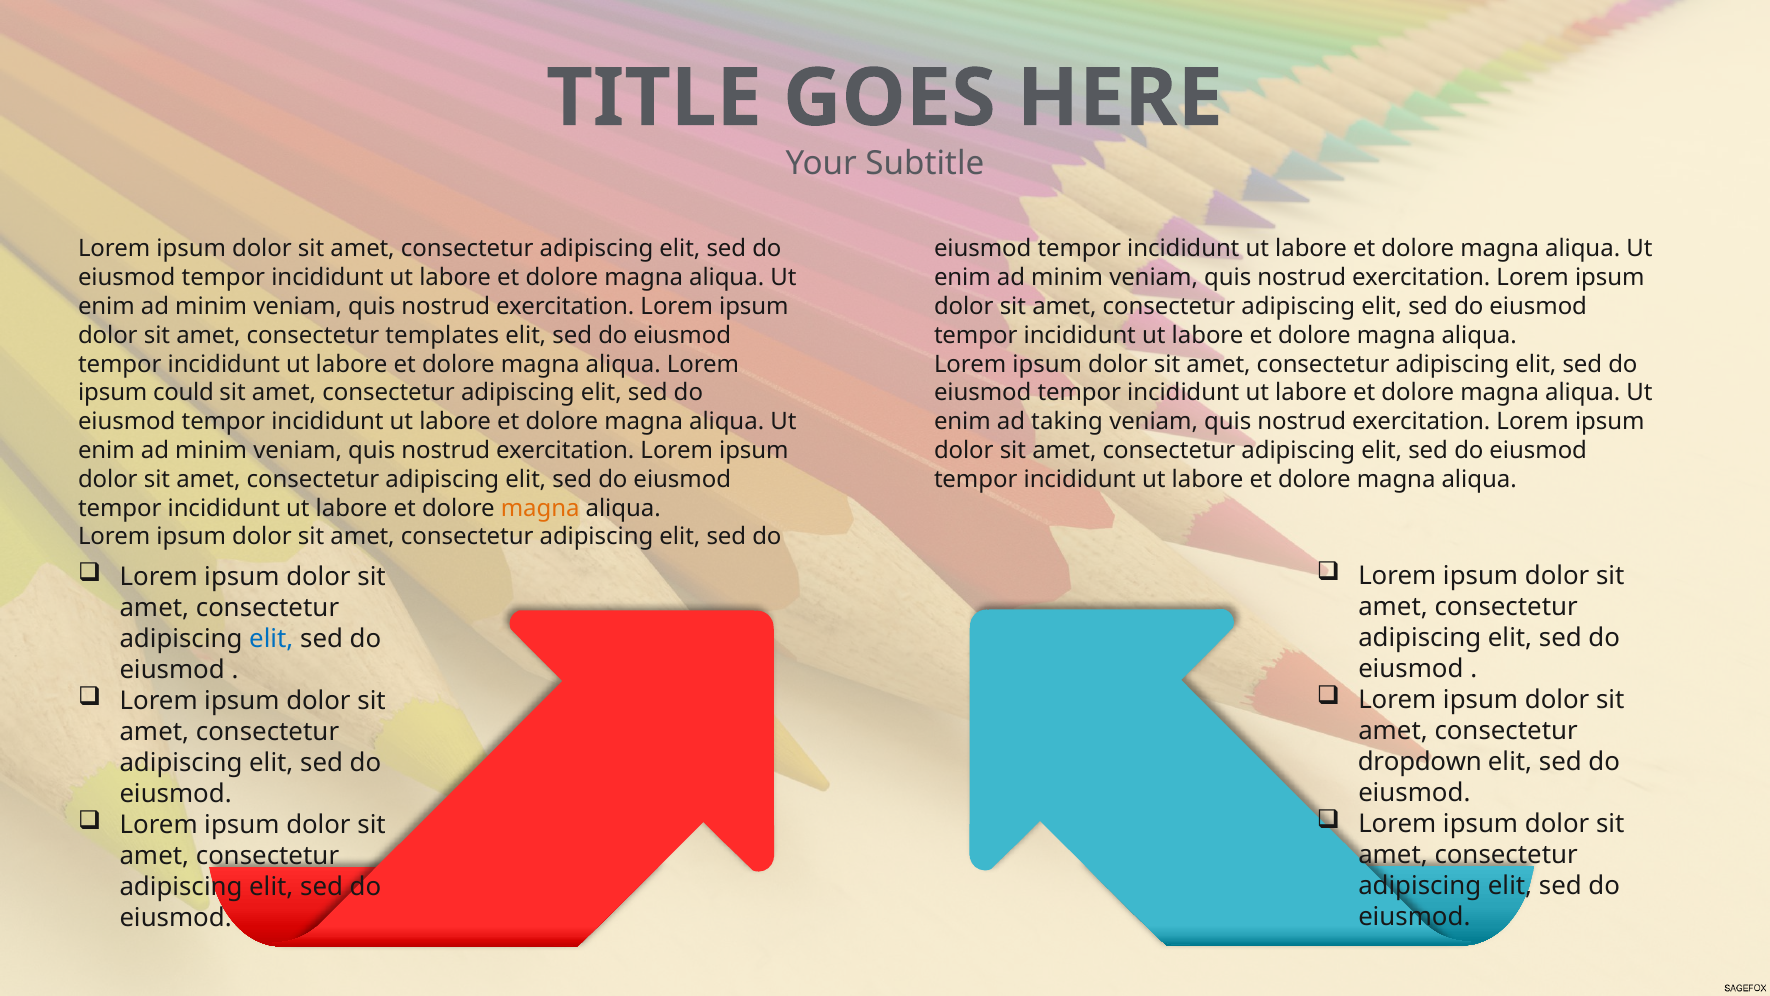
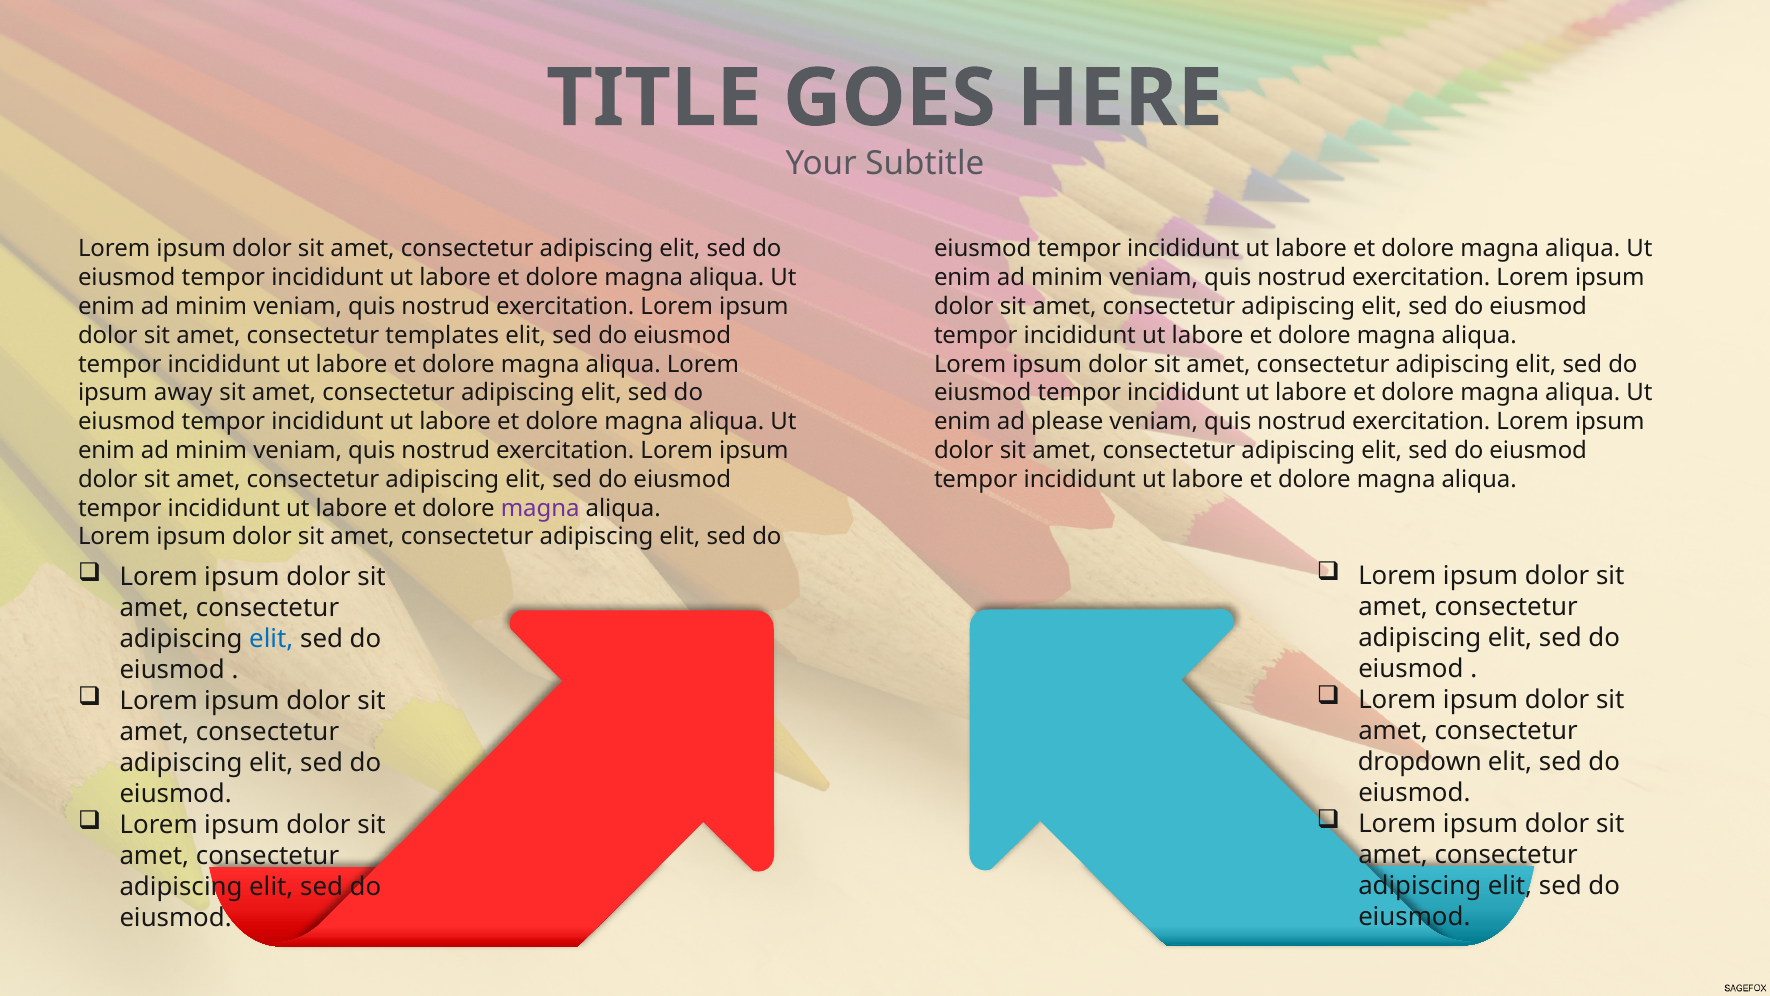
could: could -> away (183, 393)
taking: taking -> please (1067, 422)
magna colour: orange -> purple (540, 508)
